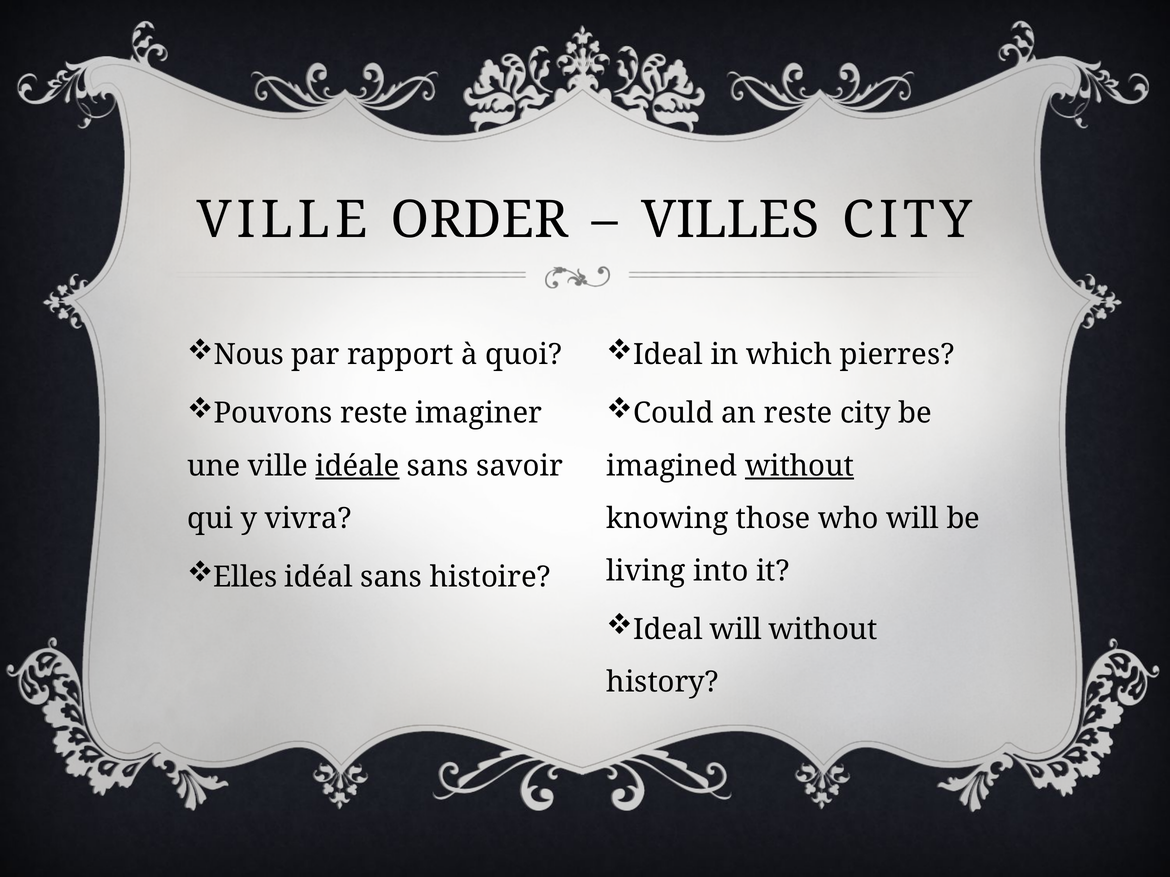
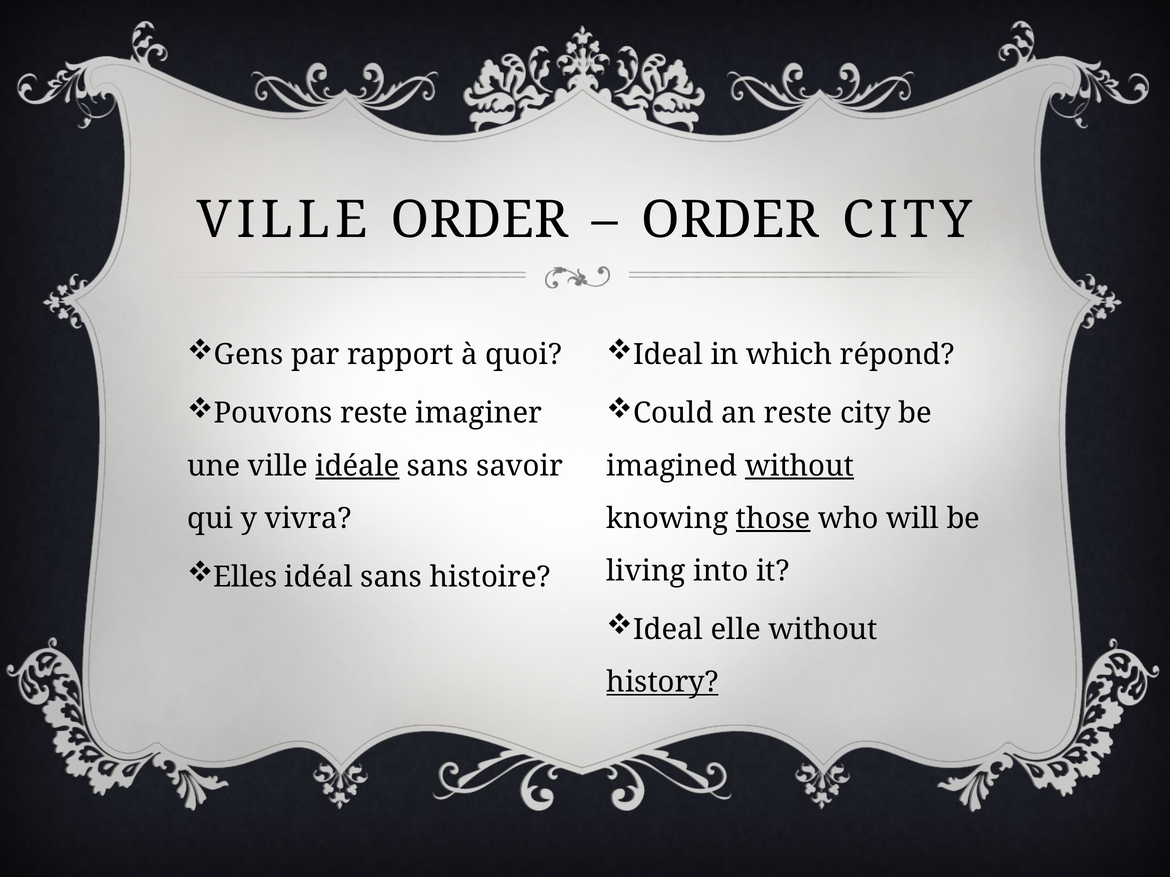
VILLES: VILLES -> ORDER (730, 220)
Nous: Nous -> Gens (249, 355)
pierres: pierres -> répond (897, 355)
those underline: none -> present (773, 519)
Ideal will: will -> elle (736, 630)
history underline: none -> present (663, 683)
